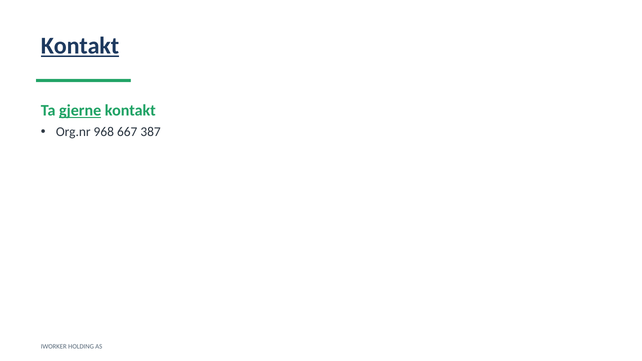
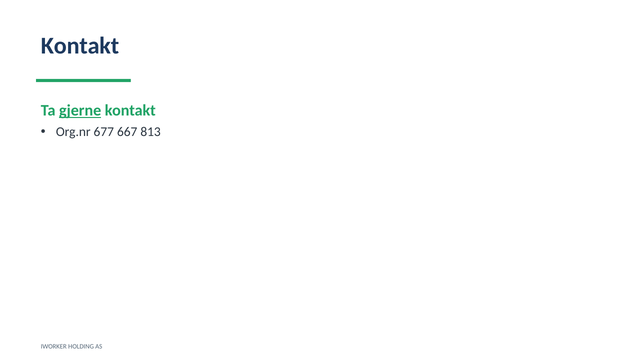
Kontakt underline: present -> none (80, 46)
968: 968 -> 677 (104, 132)
387: 387 -> 813 (151, 132)
